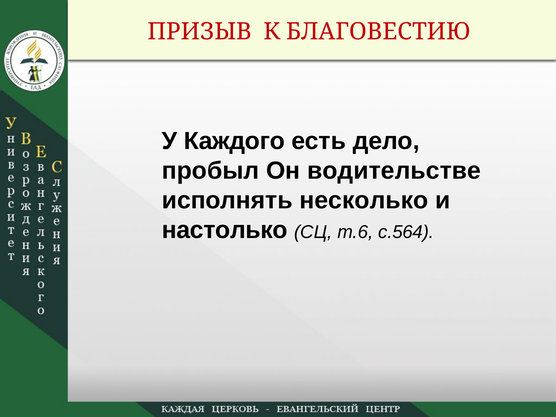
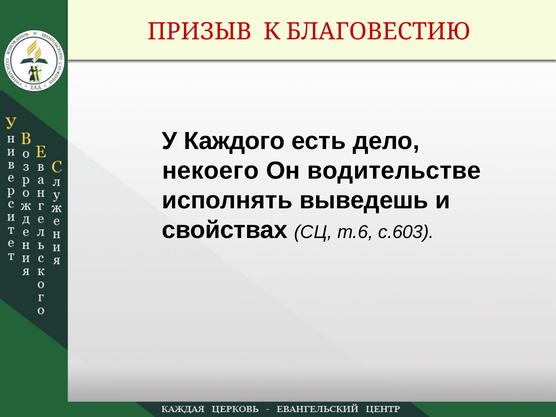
пробыл: пробыл -> некоего (210, 171)
несколько: несколько -> выведешь (364, 200)
настолько: настолько -> свойствах (225, 230)
с.564: с.564 -> с.603 (406, 232)
